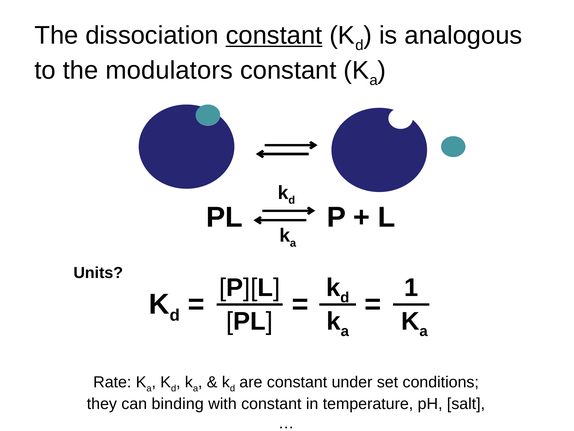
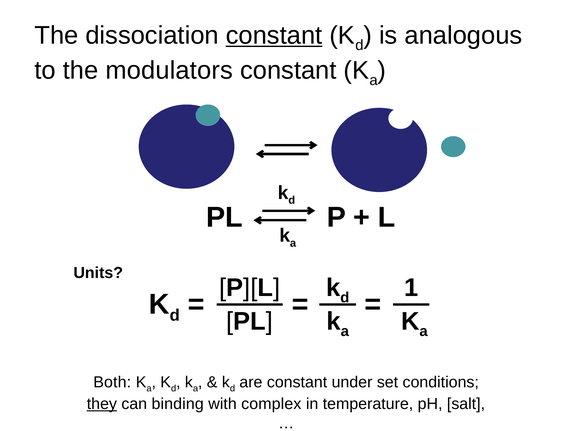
Rate: Rate -> Both (112, 382)
they underline: none -> present (102, 404)
with constant: constant -> complex (271, 404)
